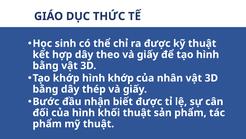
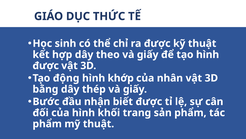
bằng: bằng -> được (46, 65)
Tạo khớp: khớp -> động (66, 78)
khối thuật: thuật -> trang (137, 112)
